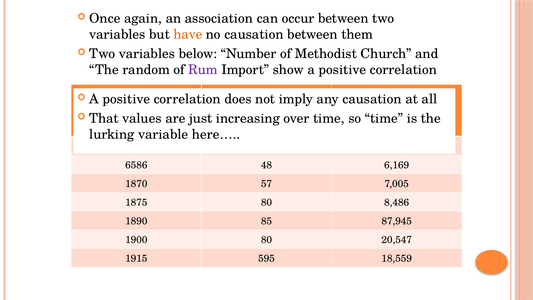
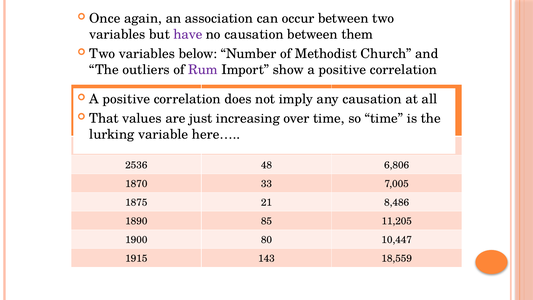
have colour: orange -> purple (188, 34)
random: random -> outliers (146, 70)
6586: 6586 -> 2536 (136, 165)
6,169: 6,169 -> 6,806 (397, 165)
57: 57 -> 33 (267, 184)
1875 80: 80 -> 21 (267, 202)
87,945: 87,945 -> 11,205 (397, 221)
20,547: 20,547 -> 10,447 (397, 240)
595: 595 -> 143 (266, 258)
